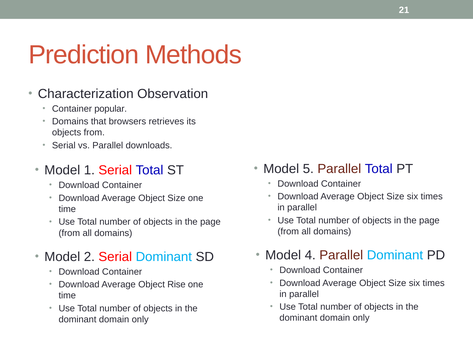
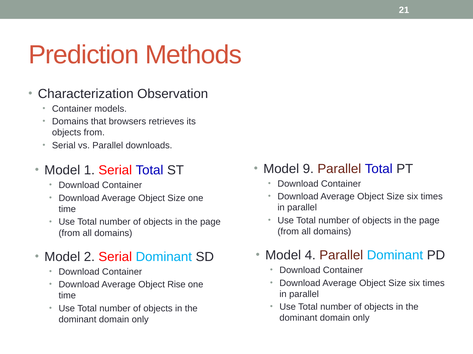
popular: popular -> models (111, 109)
5: 5 -> 9 (308, 169)
